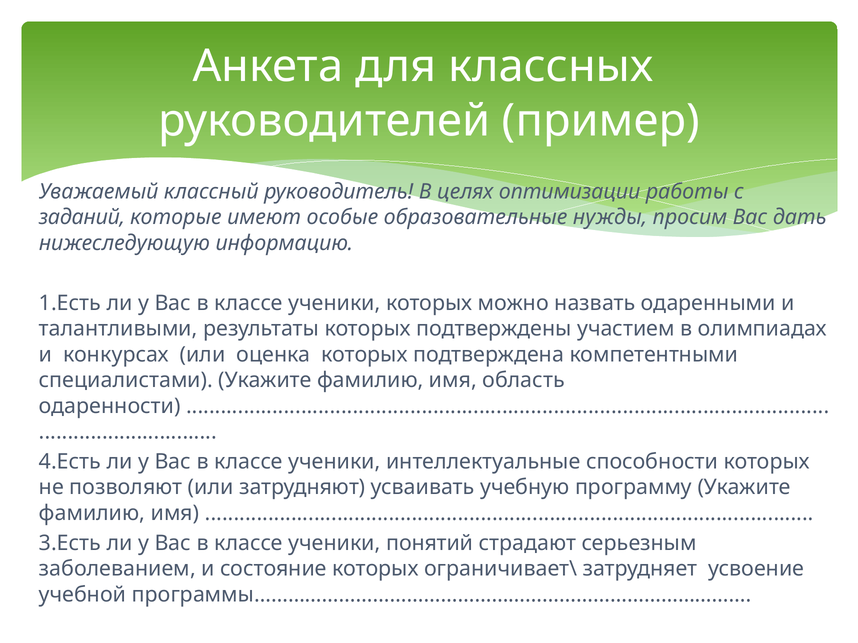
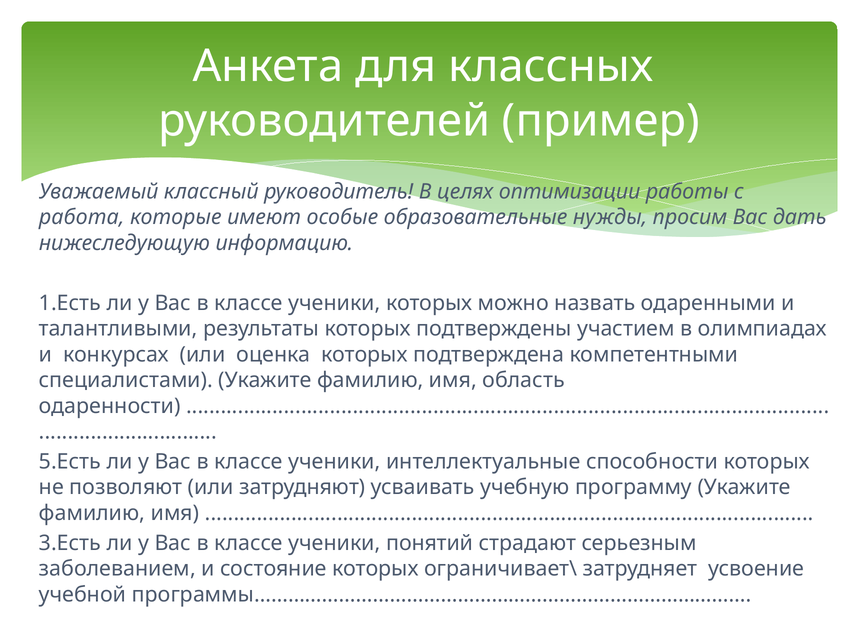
заданий: заданий -> работа (82, 218)
4.Есть: 4.Есть -> 5.Есть (70, 462)
